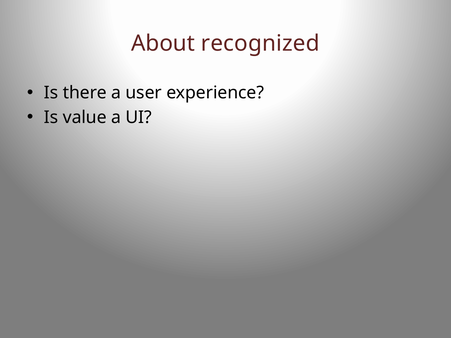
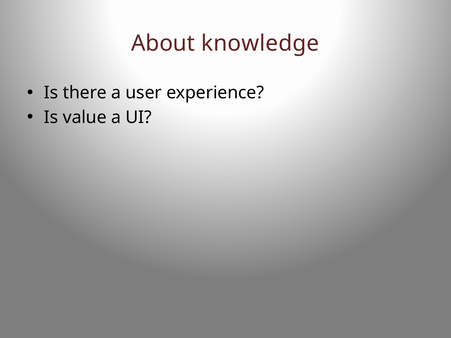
recognized: recognized -> knowledge (260, 43)
